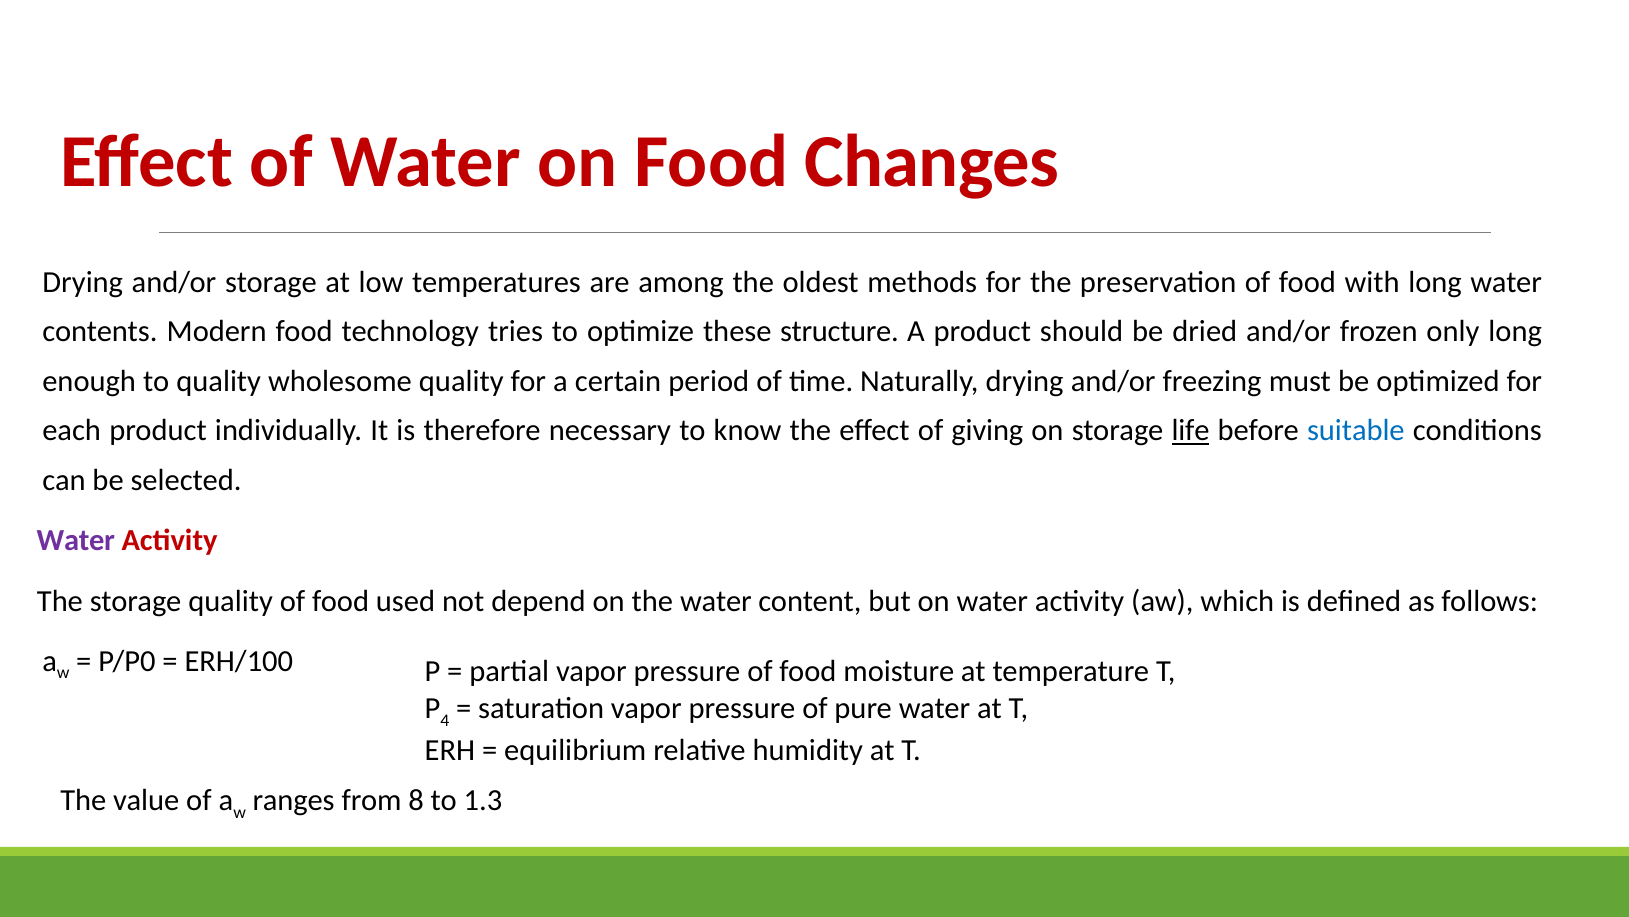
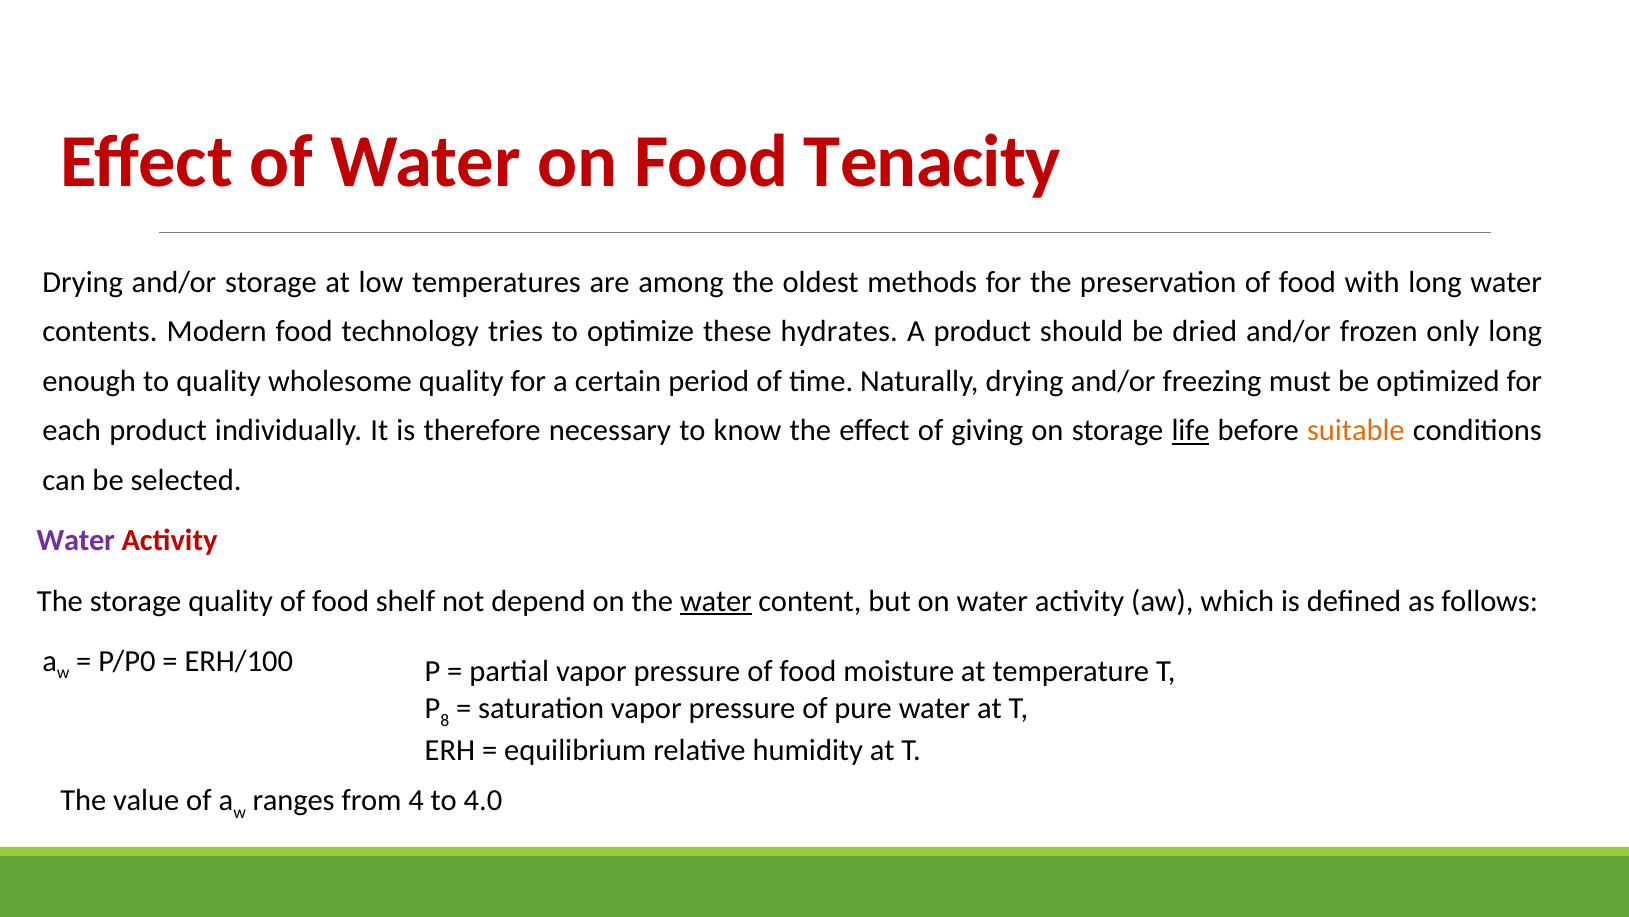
Changes: Changes -> Tenacity (932, 162)
structure: structure -> hydrates (839, 331)
suitable colour: blue -> orange (1356, 430)
used: used -> shelf (405, 601)
water underline: none -> present (716, 601)
4: 4 -> 8 (445, 720)
8: 8 -> 4 (416, 800)
1.3: 1.3 -> 4.0 (483, 800)
